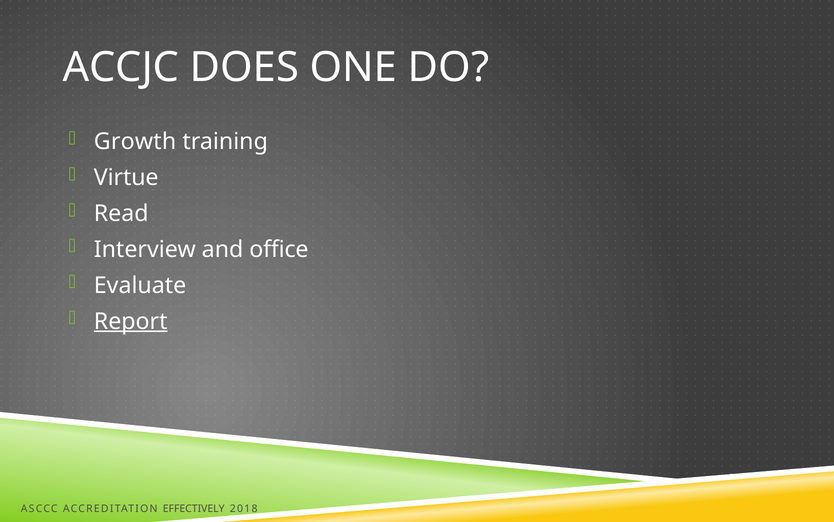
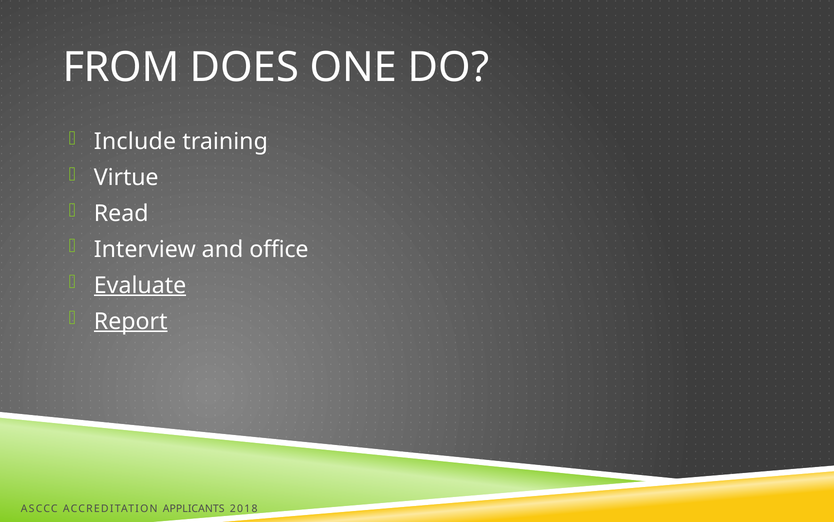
ACCJC: ACCJC -> FROM (121, 67)
Growth: Growth -> Include (135, 141)
Evaluate underline: none -> present (140, 285)
EFFECTIVELY: EFFECTIVELY -> APPLICANTS (194, 508)
